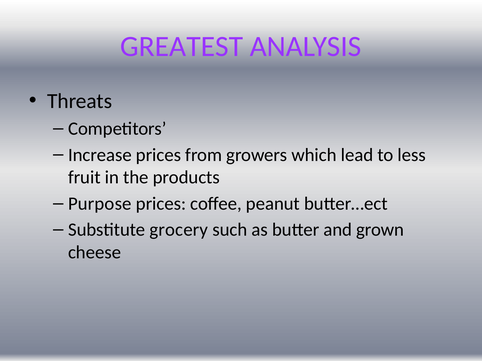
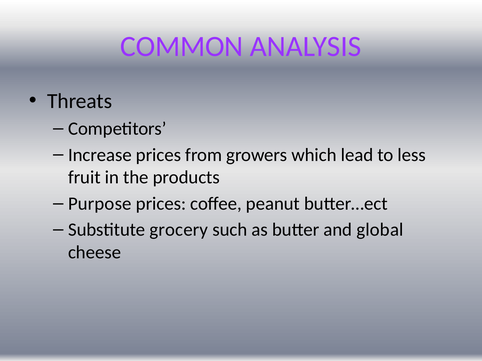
GREATEST: GREATEST -> COMMON (182, 47)
grown: grown -> global (380, 230)
